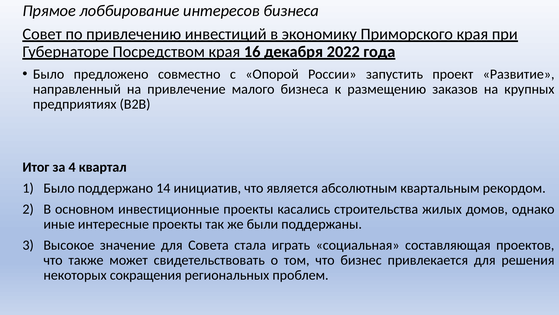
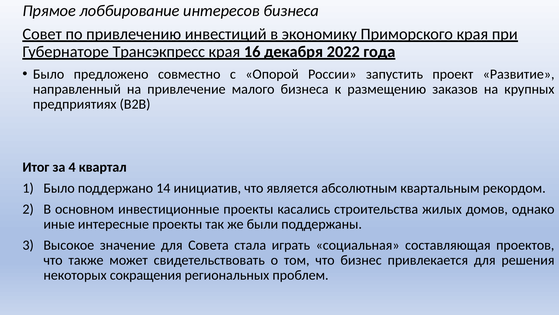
Посредством: Посредством -> Трансэкпресс (159, 52)
